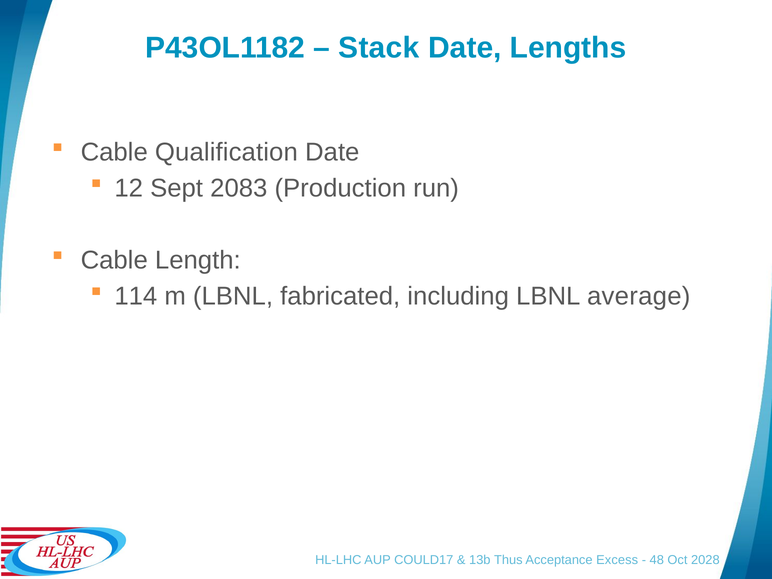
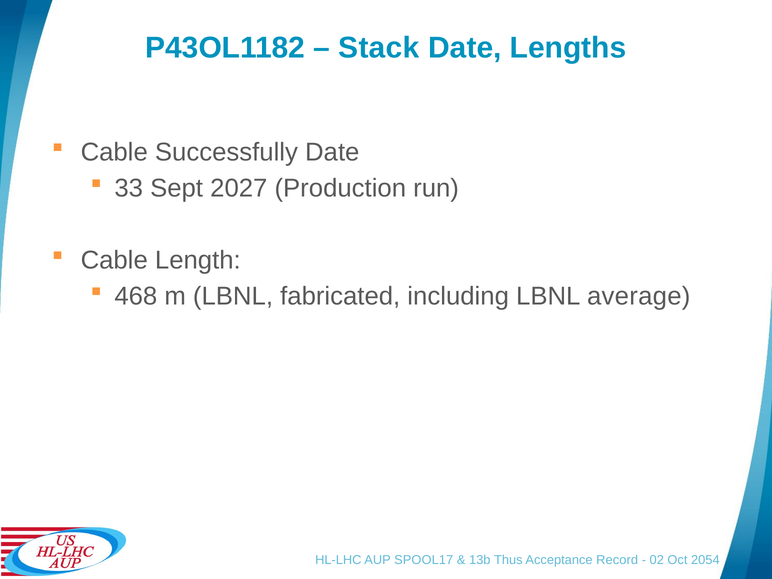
Qualification: Qualification -> Successfully (226, 152)
12: 12 -> 33 (129, 188)
2083: 2083 -> 2027 (239, 188)
114: 114 -> 468 (136, 296)
COULD17: COULD17 -> SPOOL17 (424, 560)
Excess: Excess -> Record (617, 560)
48: 48 -> 02 (657, 560)
2028: 2028 -> 2054 (705, 560)
